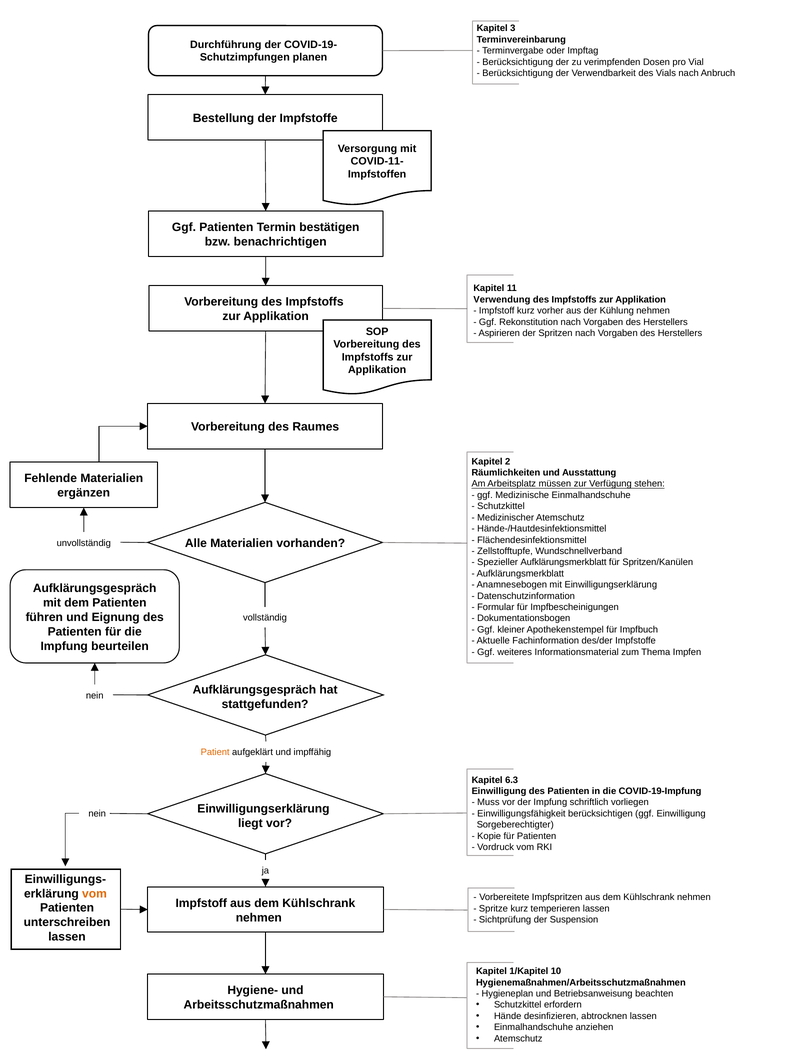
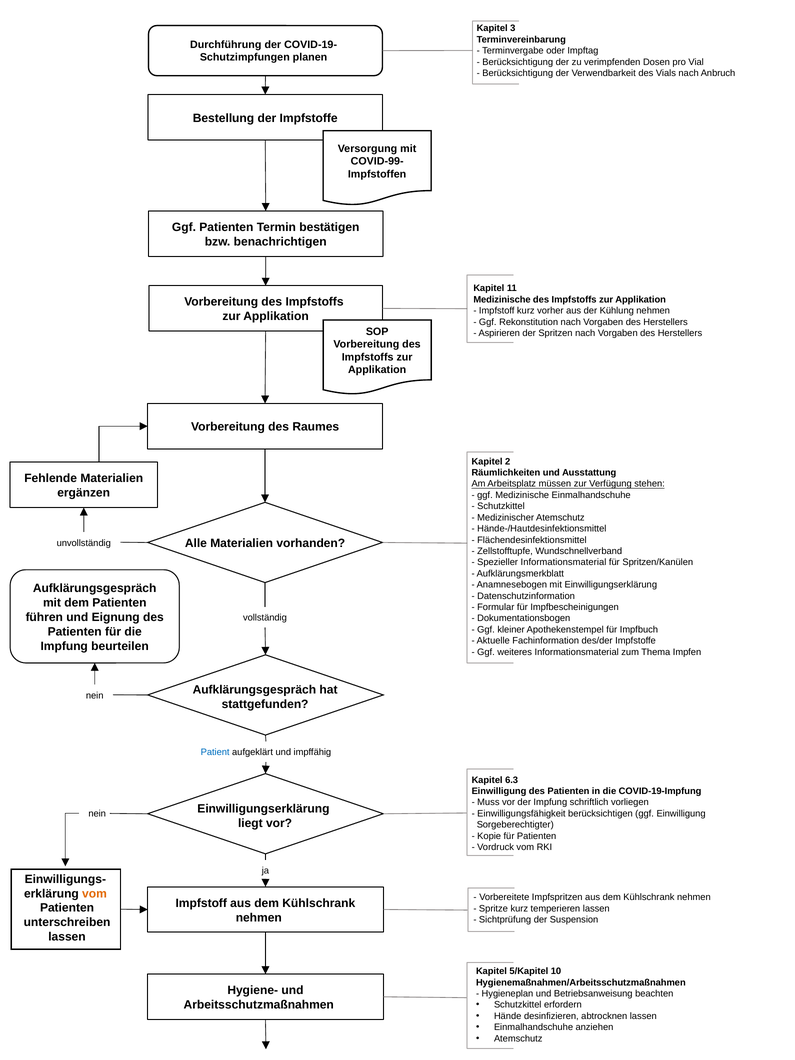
COVID-11-: COVID-11- -> COVID-99- (377, 161)
Verwendung: Verwendung -> Medizinische (502, 300)
Spezieller Aufklärungsmerkblatt: Aufklärungsmerkblatt -> Informationsmaterial (563, 562)
Patient colour: orange -> blue (215, 752)
1/Kapitel: 1/Kapitel -> 5/Kapitel (529, 971)
